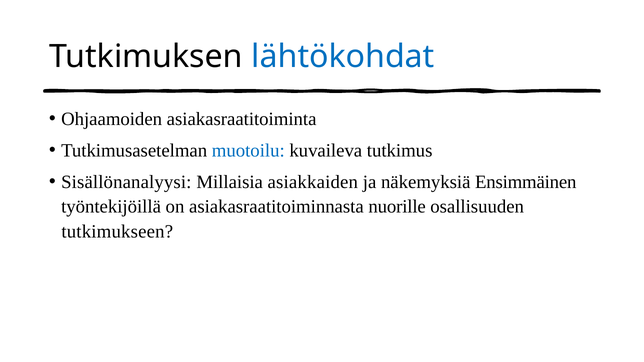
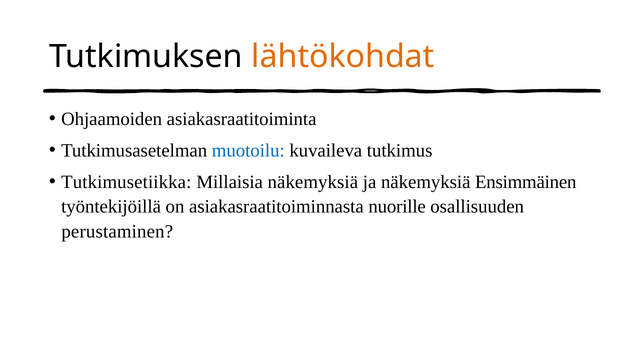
lähtökohdat colour: blue -> orange (343, 57)
Sisällönanalyysi: Sisällönanalyysi -> Tutkimusetiikka (126, 182)
Millaisia asiakkaiden: asiakkaiden -> näkemyksiä (313, 182)
tutkimukseen: tutkimukseen -> perustaminen (117, 231)
